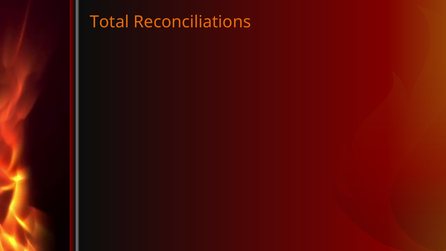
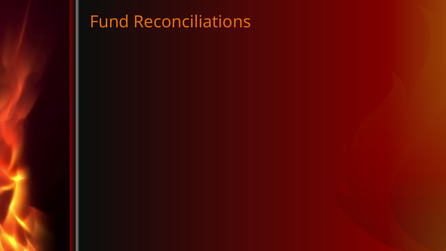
Total: Total -> Fund (110, 22)
